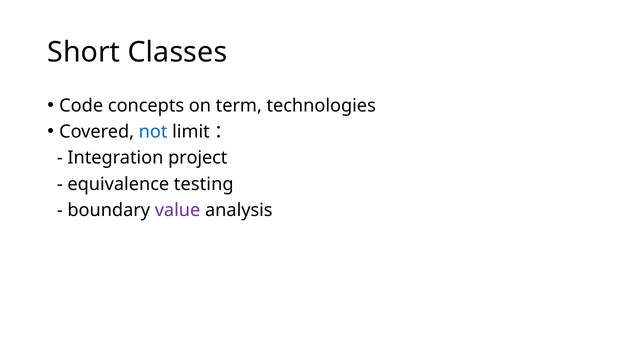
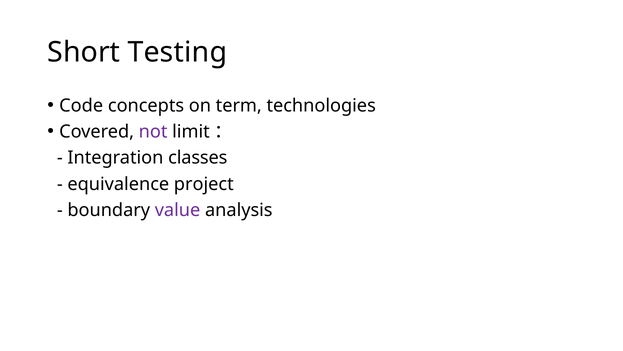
Classes: Classes -> Testing (177, 52)
not colour: blue -> purple (153, 131)
project: project -> classes (198, 158)
testing: testing -> project (204, 184)
